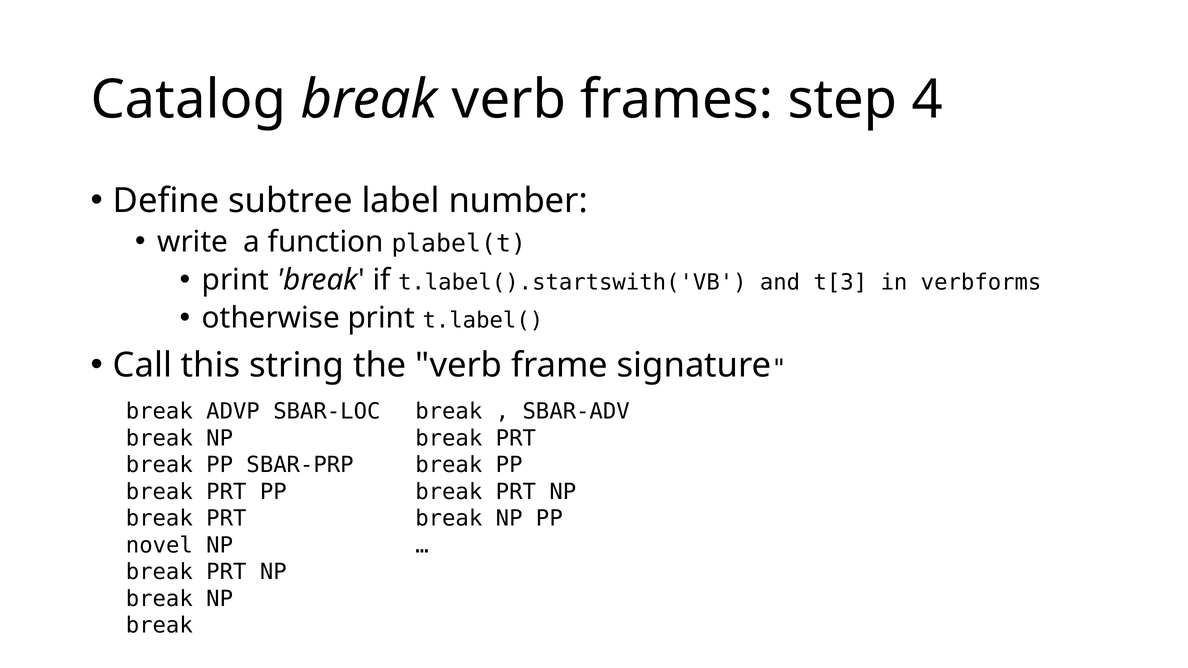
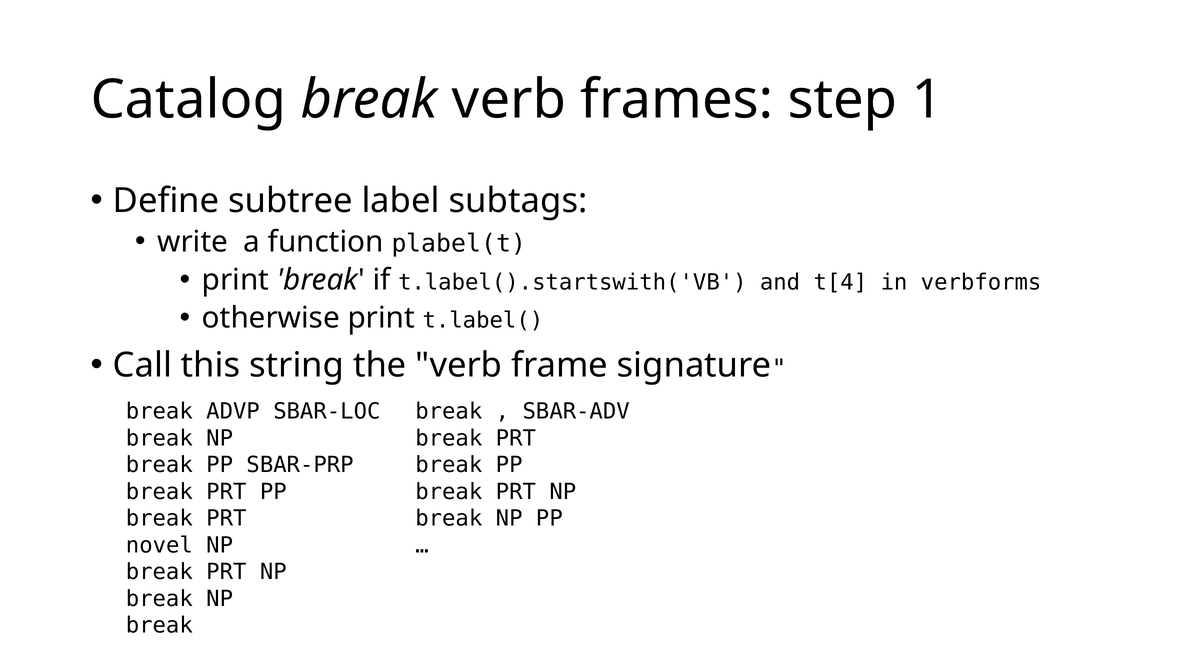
4: 4 -> 1 (927, 100)
number: number -> subtags (518, 201)
t[3: t[3 -> t[4 (840, 283)
